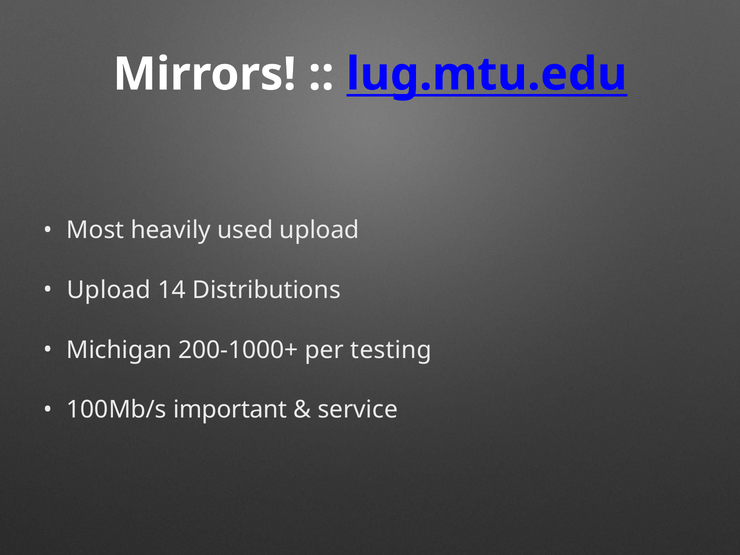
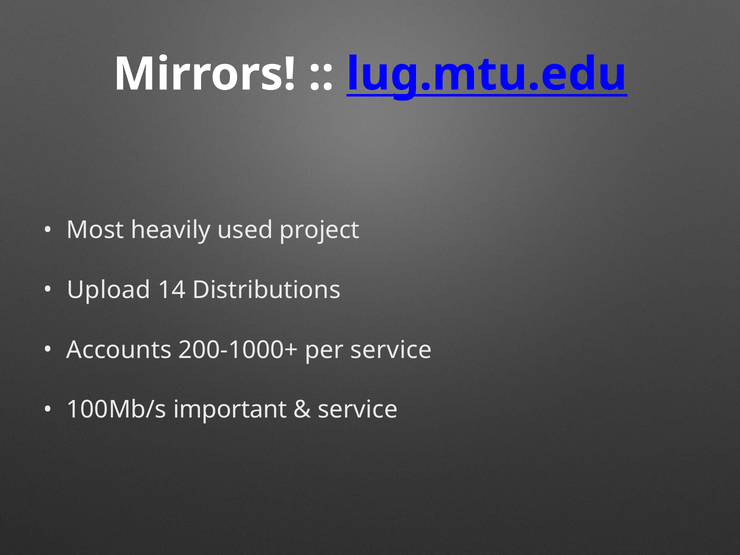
used upload: upload -> project (320, 230)
Michigan: Michigan -> Accounts (119, 350)
per testing: testing -> service (391, 350)
